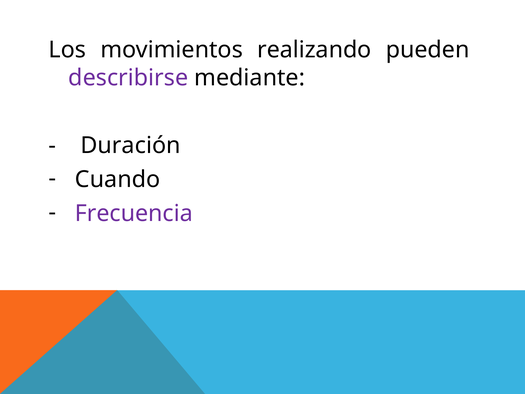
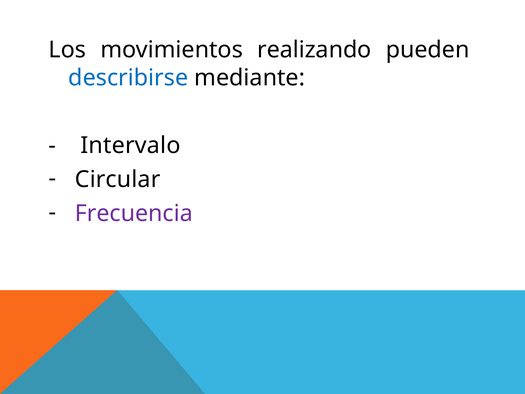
describirse colour: purple -> blue (128, 78)
Duración: Duración -> Intervalo (130, 146)
Cuando: Cuando -> Circular (118, 179)
